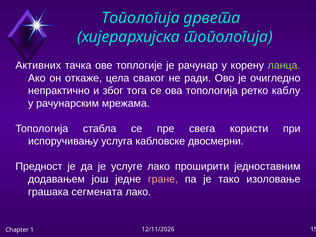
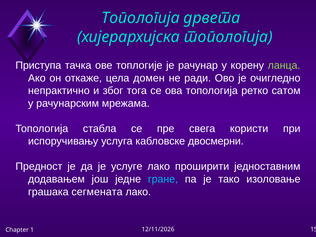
Активних: Активних -> Приступа (38, 65)
сваког: сваког -> домен (149, 78)
каблу: каблу -> сатом (286, 91)
гране colour: pink -> light blue (163, 179)
